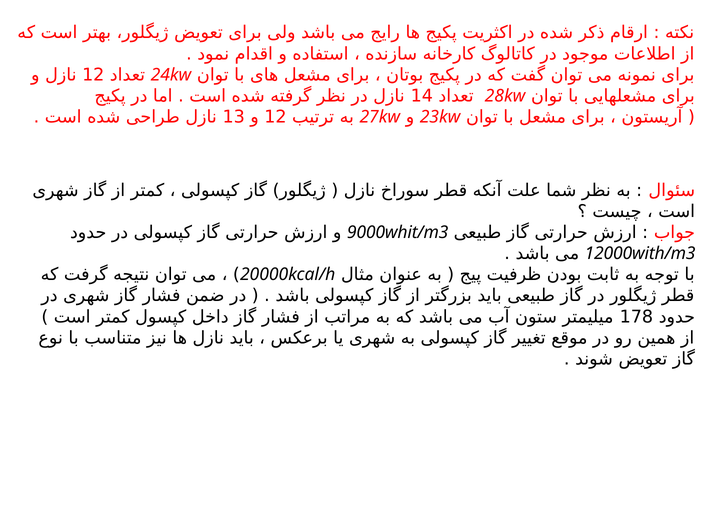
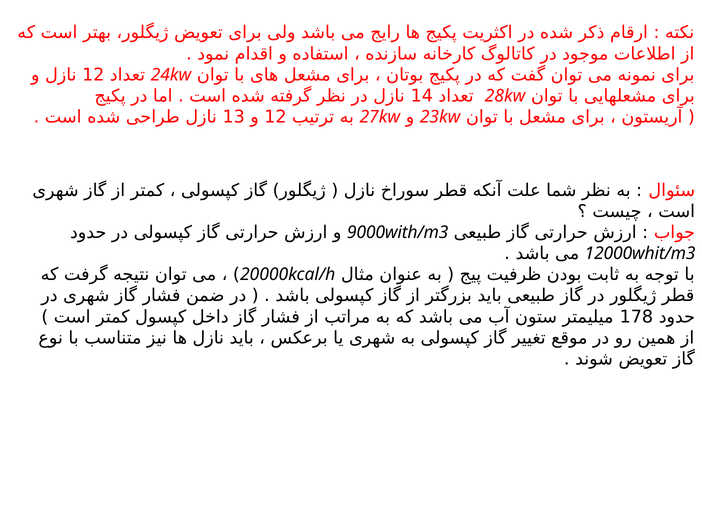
9000whit/m3: 9000whit/m3 -> 9000with/m3 (398, 233)
12000with/m3: 12000with/m3 -> 12000whit/m3 (640, 254)
